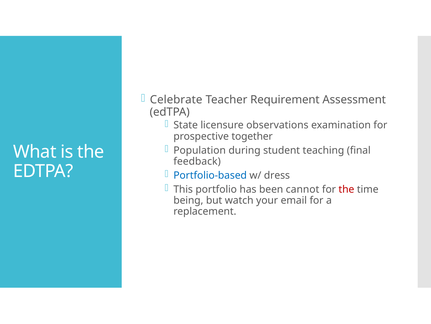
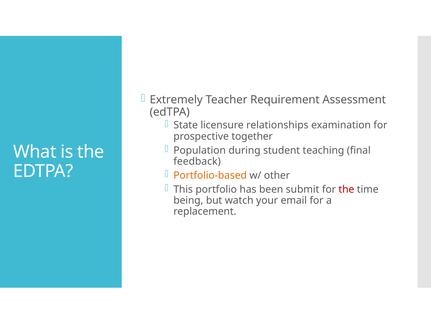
Celebrate: Celebrate -> Extremely (176, 100)
observations: observations -> relationships (277, 125)
Portfolio-based colour: blue -> orange (210, 175)
dress: dress -> other (277, 175)
cannot: cannot -> submit (303, 189)
